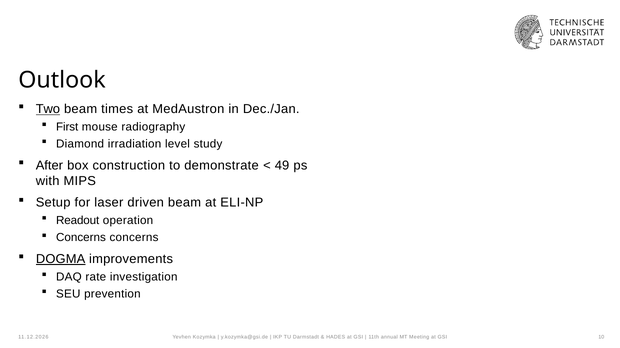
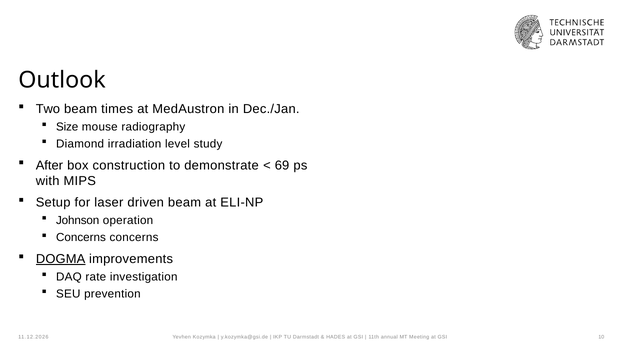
Two underline: present -> none (48, 109)
First: First -> Size (67, 127)
49: 49 -> 69 (282, 166)
Readout: Readout -> Johnson (78, 221)
